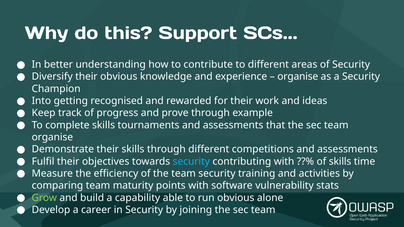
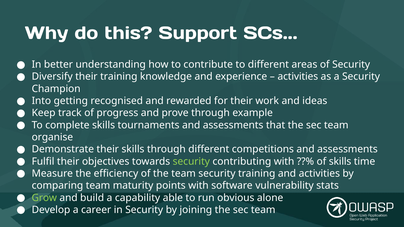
their obvious: obvious -> training (119, 77)
organise: organise -> activities (298, 77)
security colour: light blue -> light green (191, 162)
